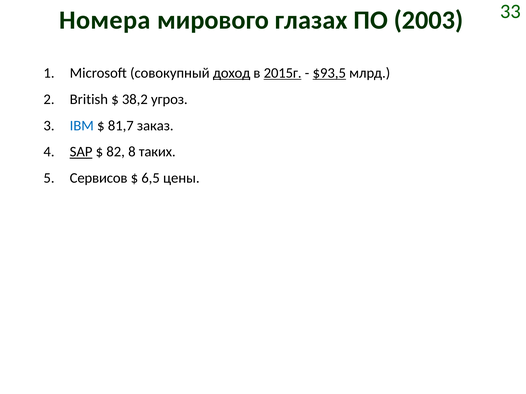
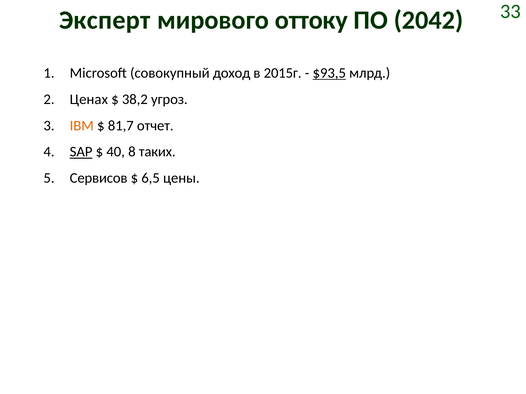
Номера: Номера -> Эксперт (105, 20)
глазах: глазах -> оттоку (311, 20)
2003: 2003 -> 2042 (429, 20)
доход underline: present -> none (232, 73)
2015г underline: present -> none (283, 73)
British: British -> Ценах (89, 99)
IBM colour: blue -> orange (82, 126)
заказ: заказ -> отчет (155, 126)
82: 82 -> 40 (116, 152)
